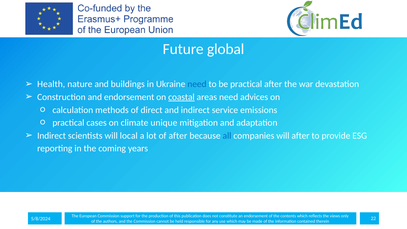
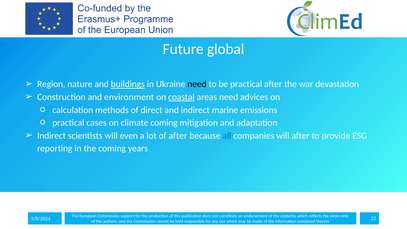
Health: Health -> Region (51, 84)
buildings underline: none -> present (128, 84)
need colour: blue -> black (197, 84)
and endorsement: endorsement -> environment (129, 97)
service: service -> marine (225, 110)
climate unique: unique -> coming (164, 123)
local: local -> even (129, 136)
